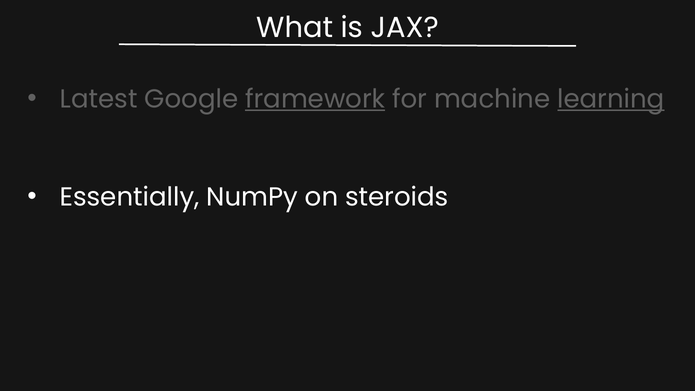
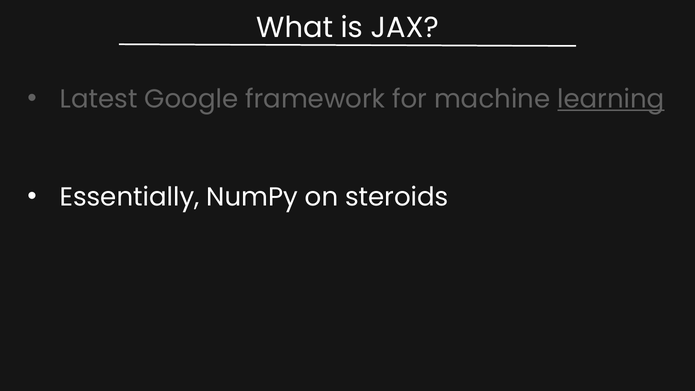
framework underline: present -> none (315, 99)
